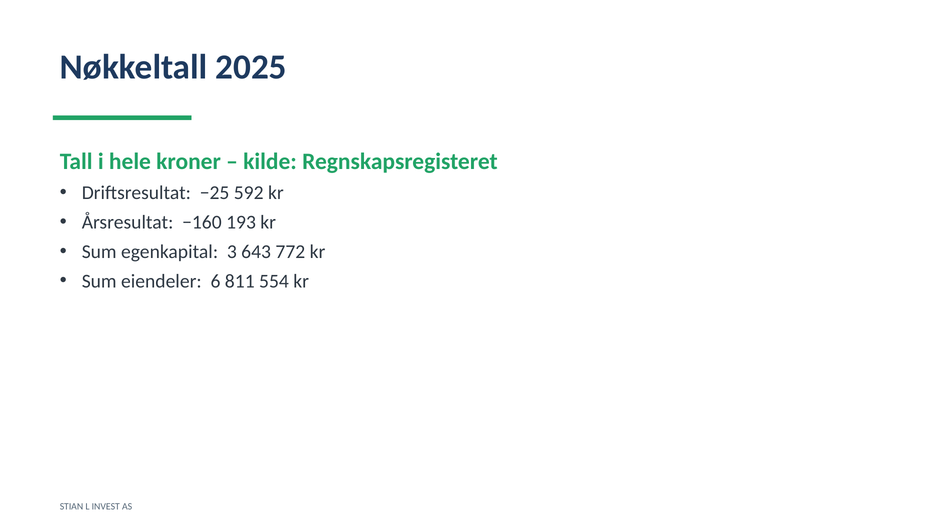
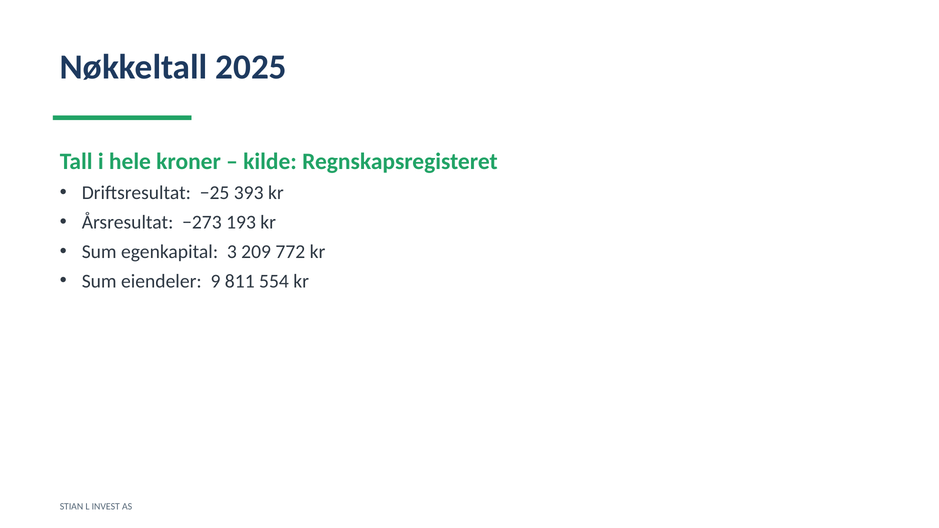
592: 592 -> 393 (249, 193)
−160: −160 -> −273 (202, 222)
643: 643 -> 209 (256, 252)
6: 6 -> 9 (215, 281)
